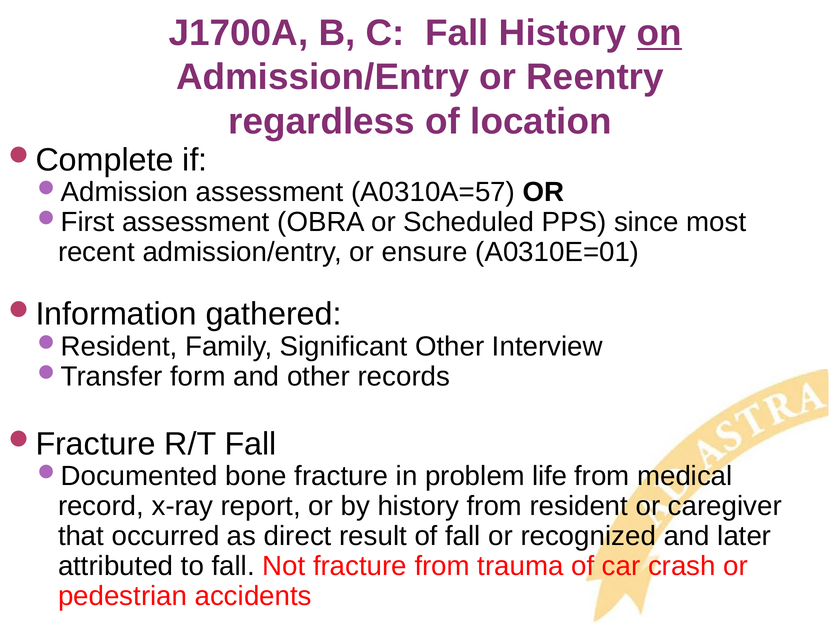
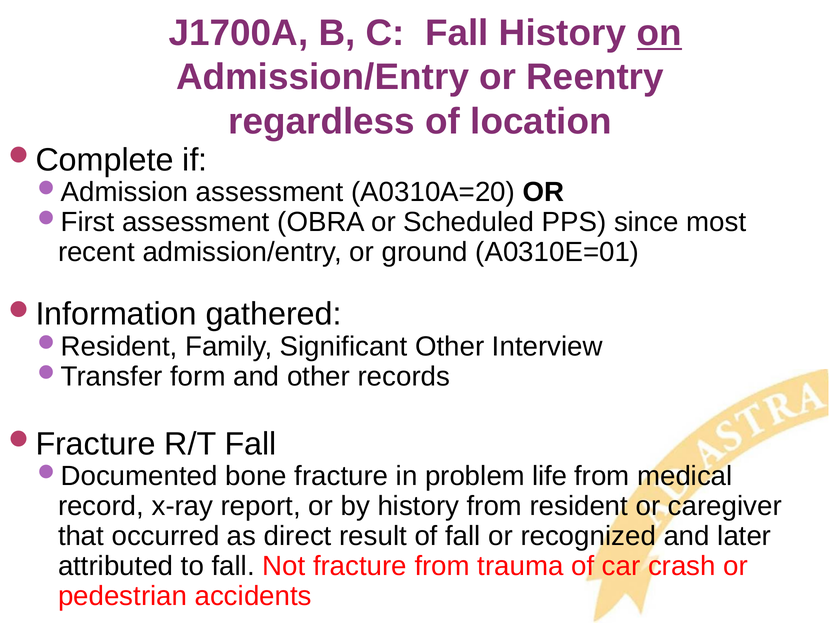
A0310A=57: A0310A=57 -> A0310A=20 (433, 192)
ensure: ensure -> ground (425, 252)
